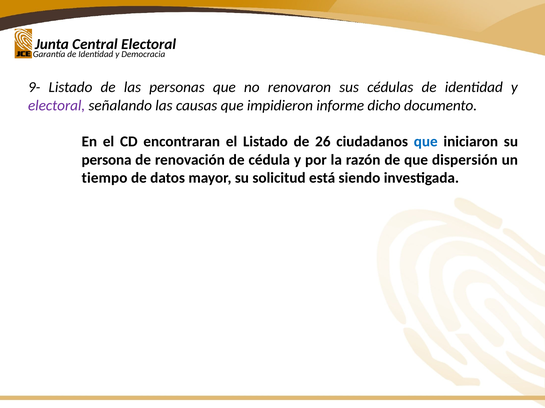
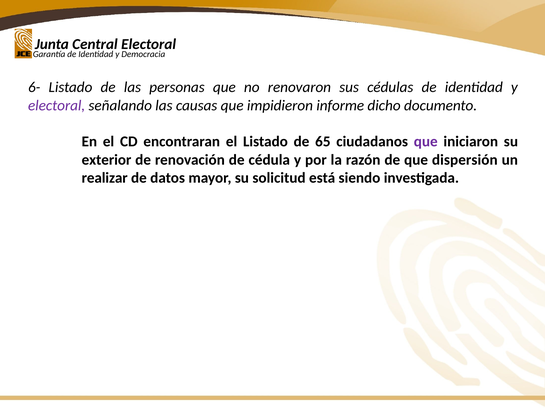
9-: 9- -> 6- (34, 87)
26: 26 -> 65 (323, 142)
que colour: blue -> purple (426, 142)
persona: persona -> exterior (106, 160)
tiempo: tiempo -> realizar (105, 178)
